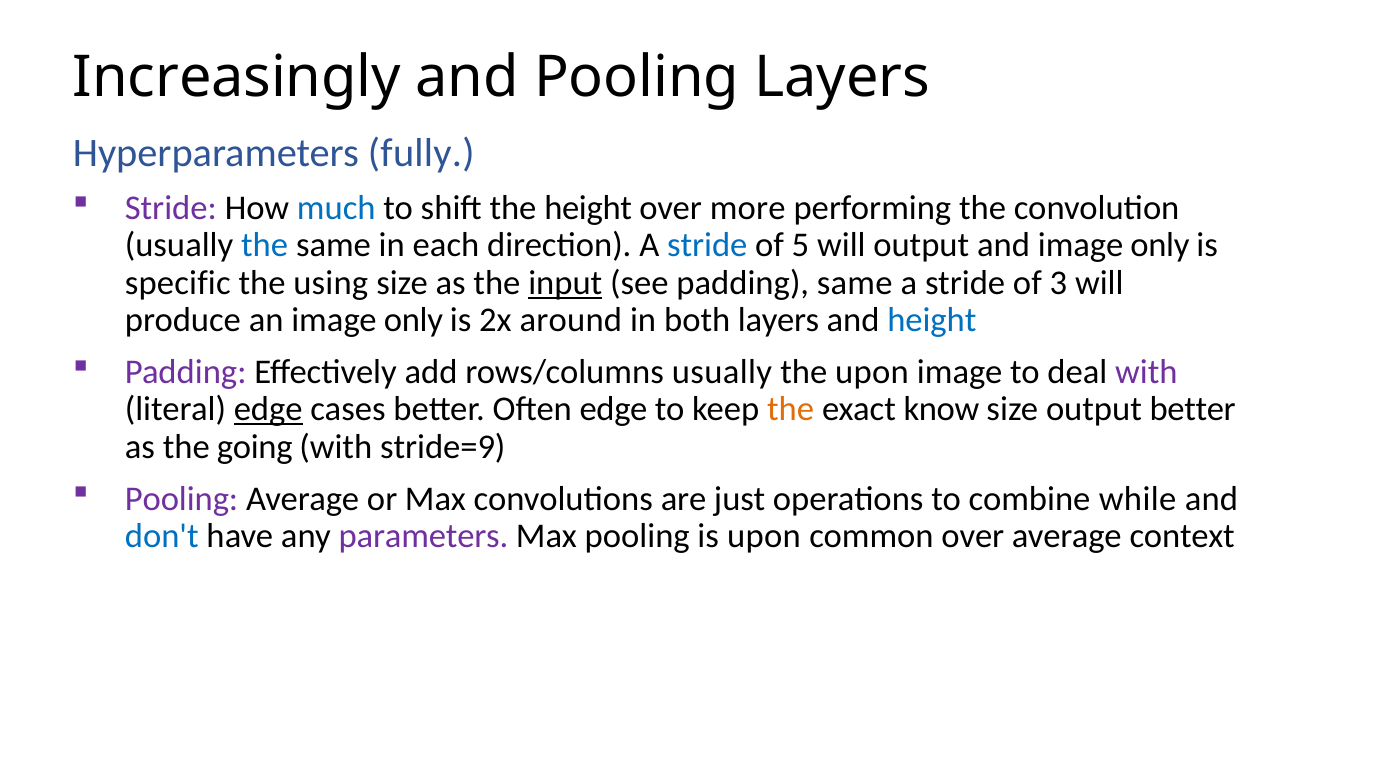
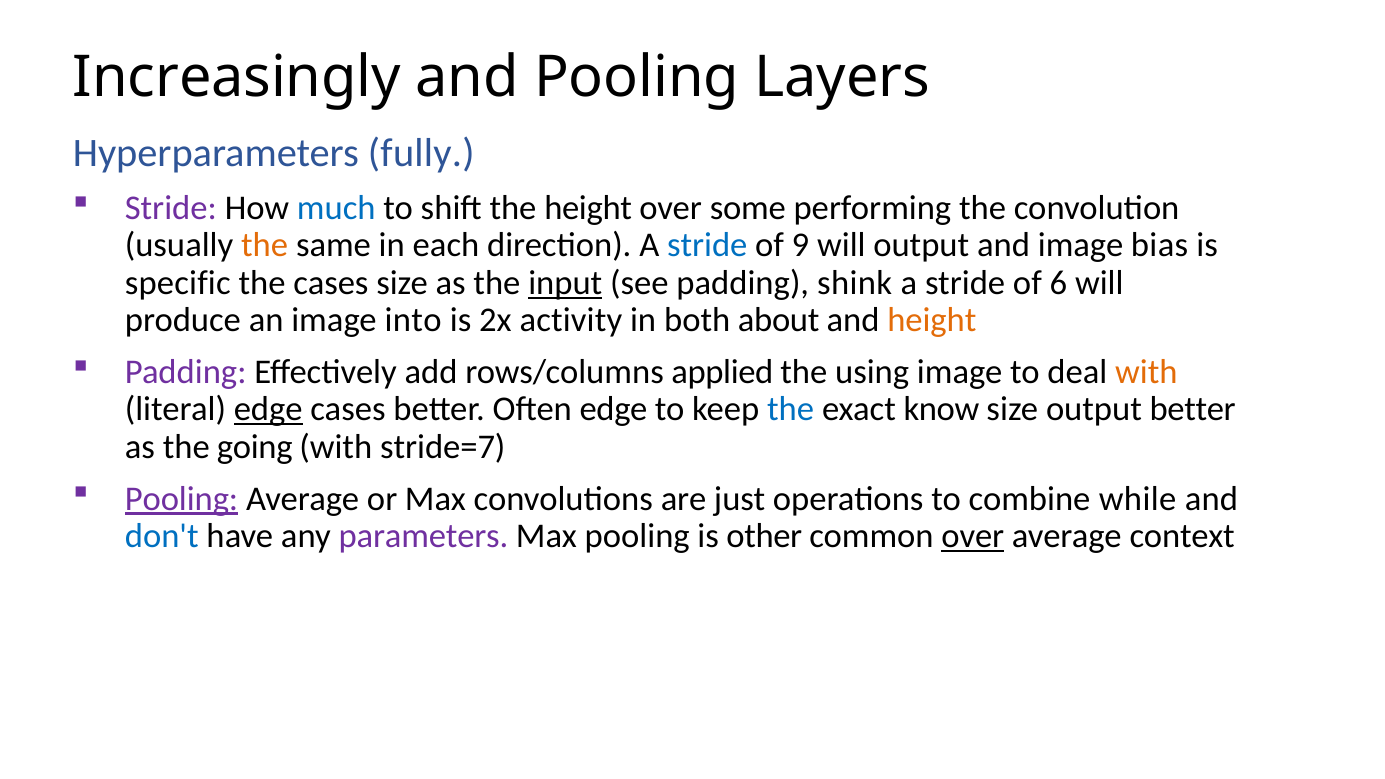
more: more -> some (748, 208)
the colour: blue -> orange (265, 246)
5: 5 -> 9 (801, 246)
and image only: only -> bias (1160, 246)
the using: using -> cases (331, 283)
padding same: same -> shink (855, 283)
3: 3 -> 6 (1058, 283)
an image only: only -> into (413, 320)
around: around -> activity (571, 320)
both layers: layers -> about (779, 320)
height colour: blue -> orange (932, 320)
rows/columns usually: usually -> applied (722, 372)
the upon: upon -> using (872, 372)
with colour: purple -> orange (1146, 372)
the colour: orange -> blue (791, 409)
stride=9: stride=9 -> stride=7 (443, 447)
Pooling underline: none -> present (182, 499)
is upon: upon -> other (764, 536)
over underline: none -> present (973, 536)
